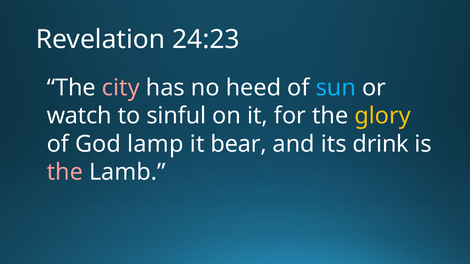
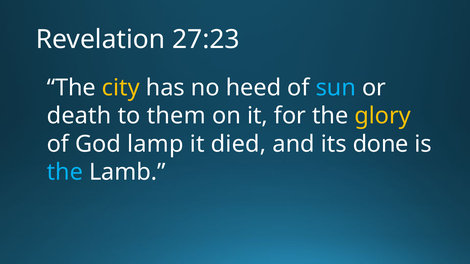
24:23: 24:23 -> 27:23 (206, 39)
city colour: pink -> yellow (121, 88)
watch: watch -> death (79, 116)
sinful: sinful -> them (176, 116)
bear: bear -> died (238, 144)
drink: drink -> done (381, 144)
the colour: pink -> light blue (65, 172)
